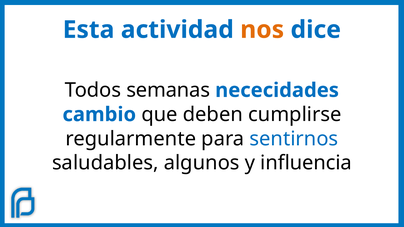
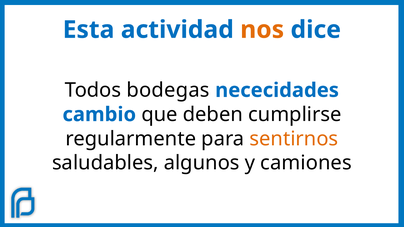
semanas: semanas -> bodegas (168, 90)
sentirnos colour: blue -> orange (294, 139)
influencia: influencia -> camiones (306, 163)
